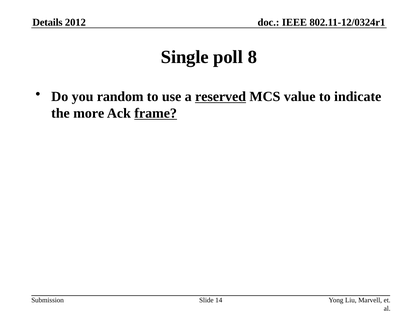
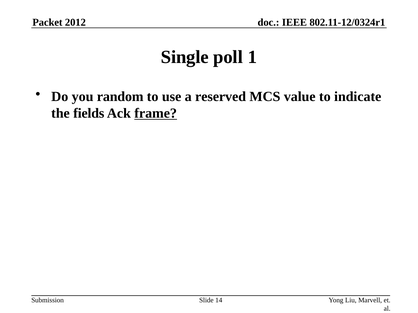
Details: Details -> Packet (47, 22)
8: 8 -> 1 (252, 57)
reserved underline: present -> none (221, 97)
more: more -> fields (89, 114)
